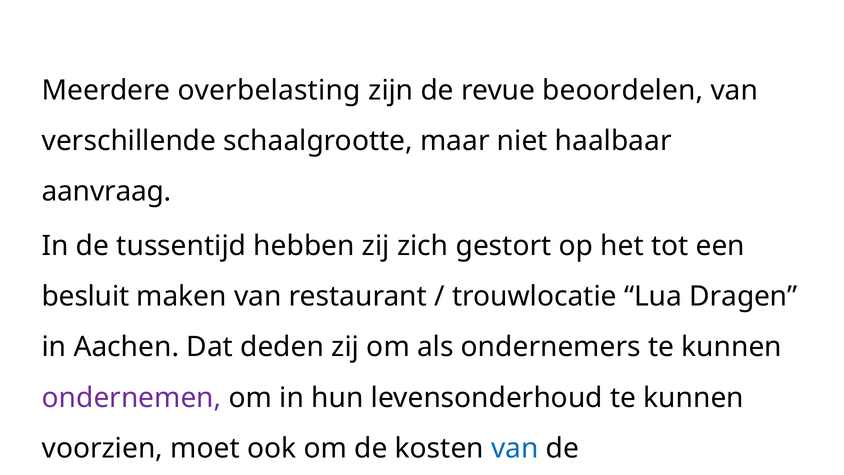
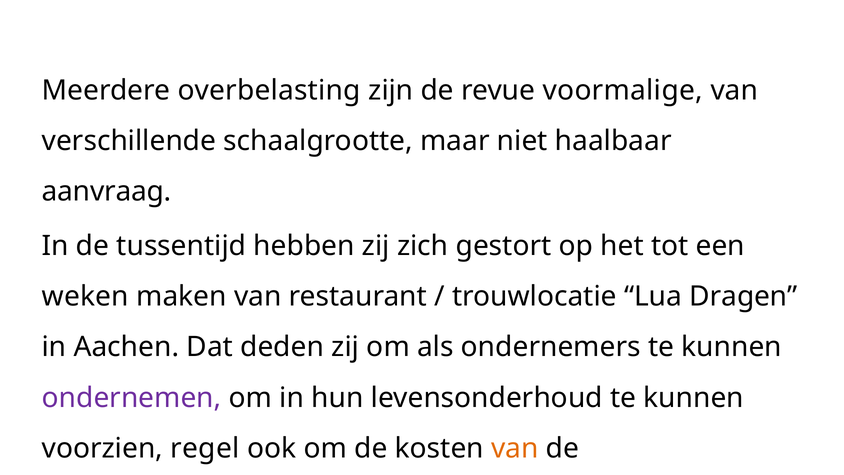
beoordelen: beoordelen -> voormalige (623, 90)
besluit: besluit -> weken (85, 296)
moet: moet -> regel (205, 448)
van colour: blue -> orange (515, 448)
